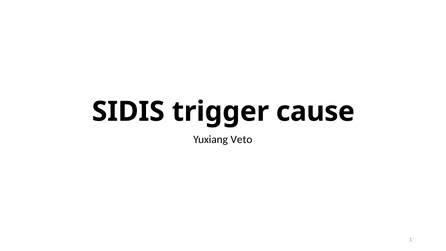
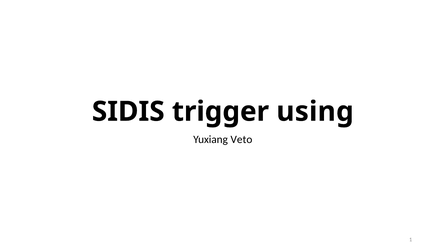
cause: cause -> using (315, 111)
